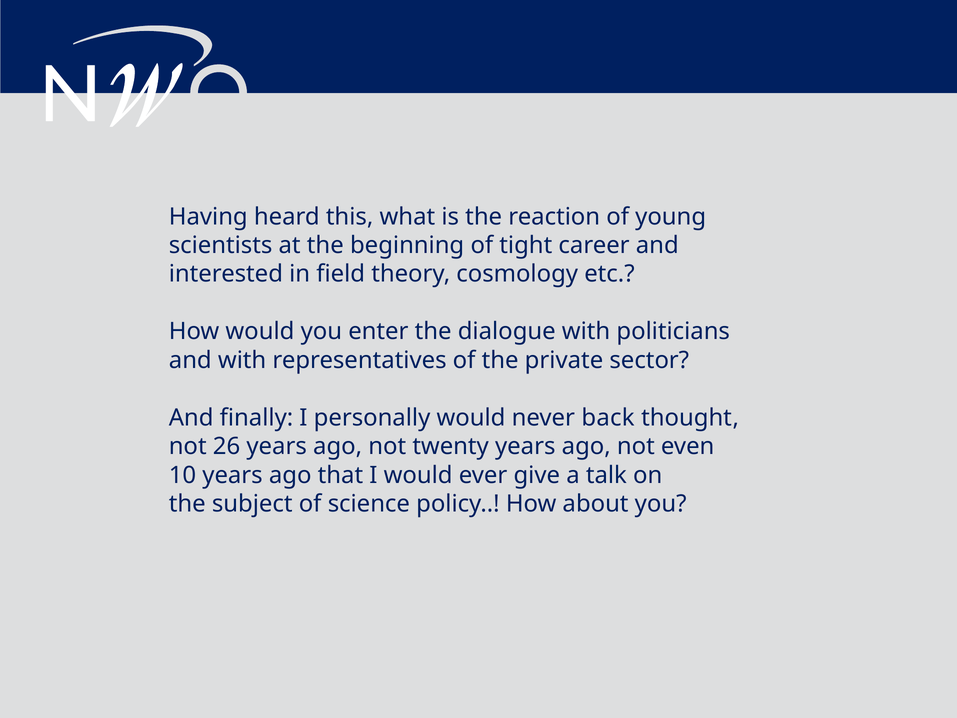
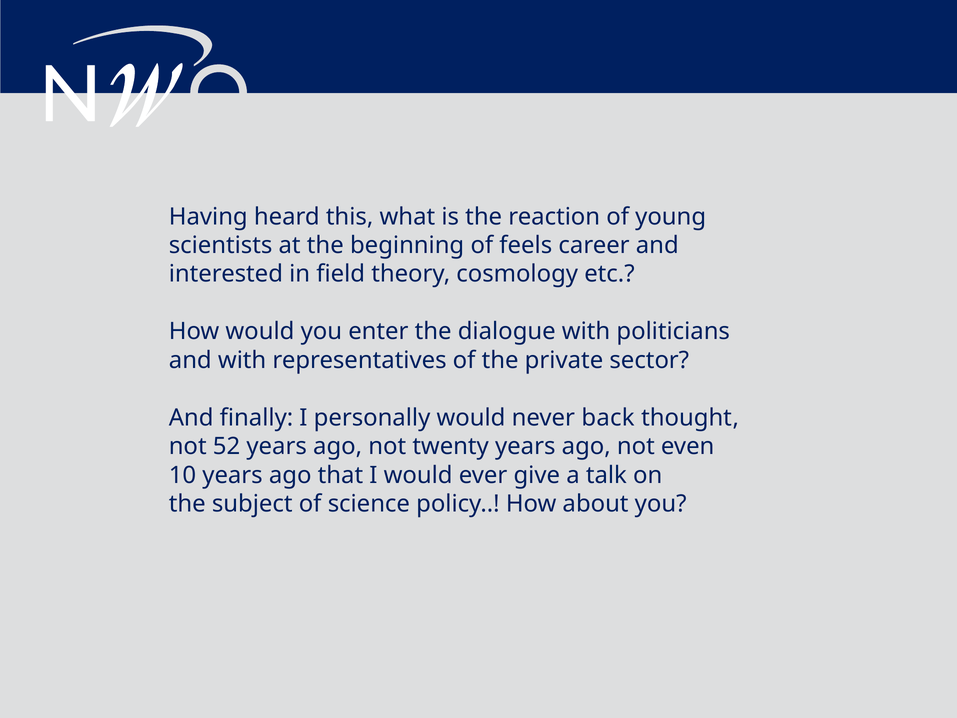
tight: tight -> feels (526, 245)
26: 26 -> 52 (227, 446)
